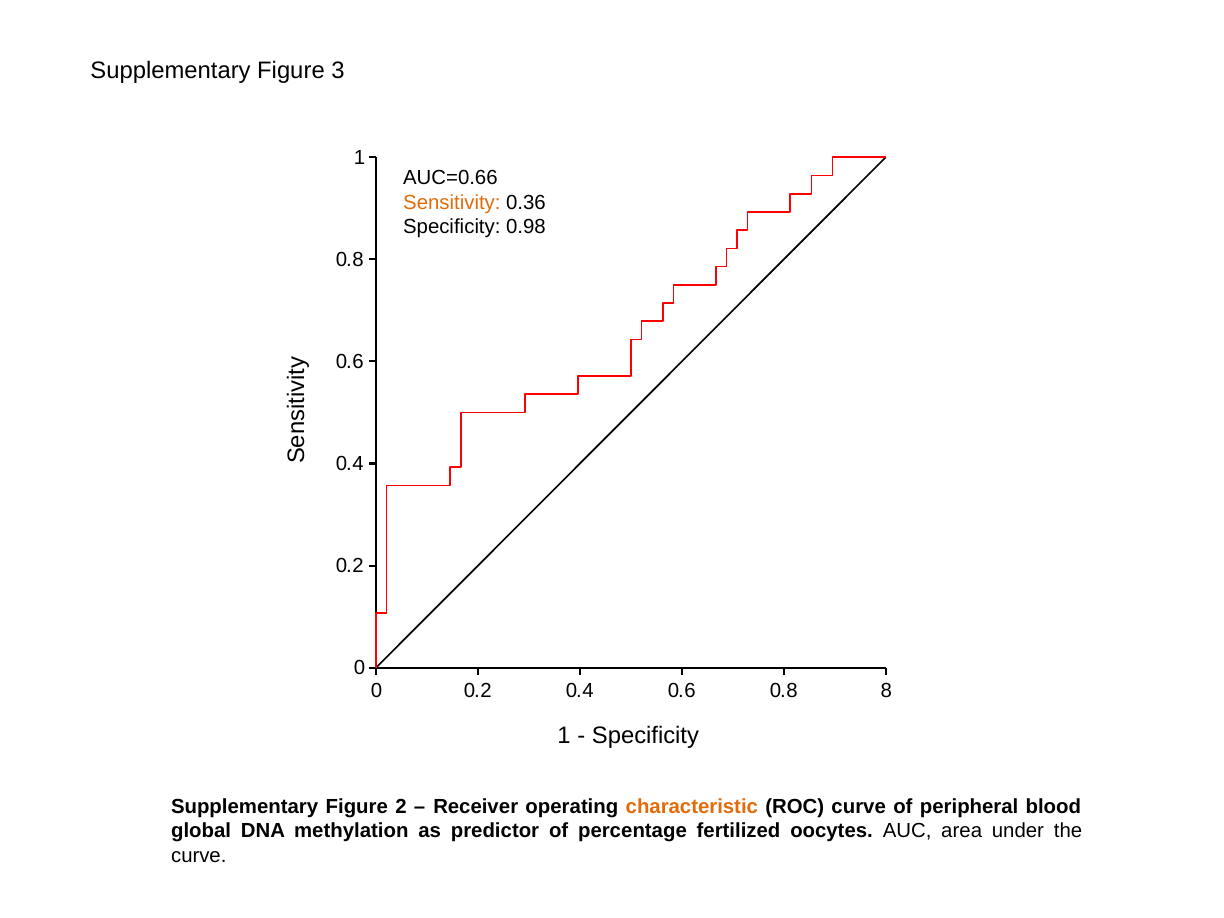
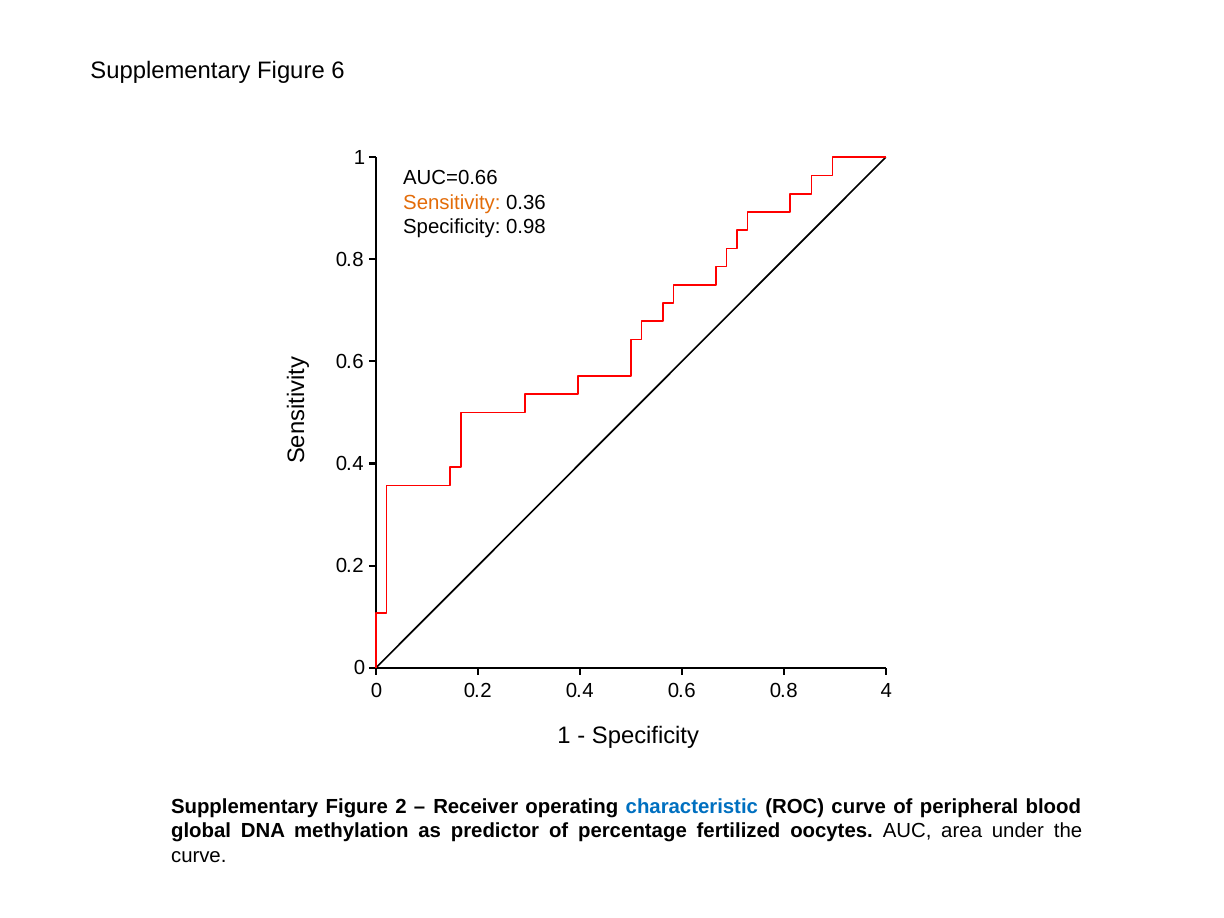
3: 3 -> 6 (338, 70)
8: 8 -> 4 (886, 691)
characteristic colour: orange -> blue (692, 807)
